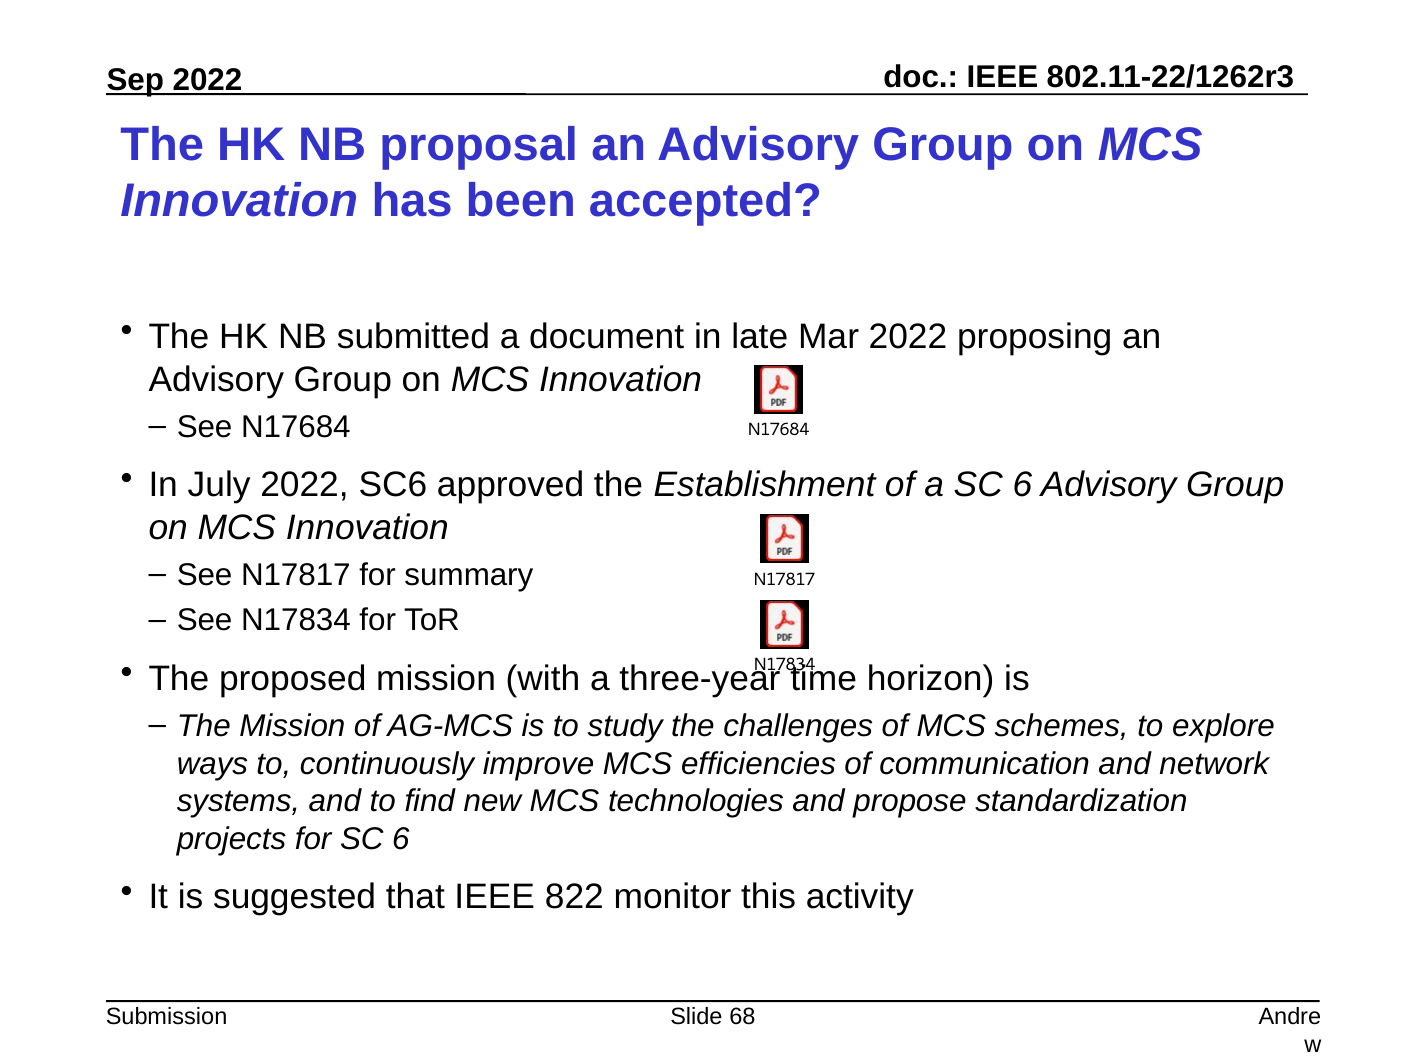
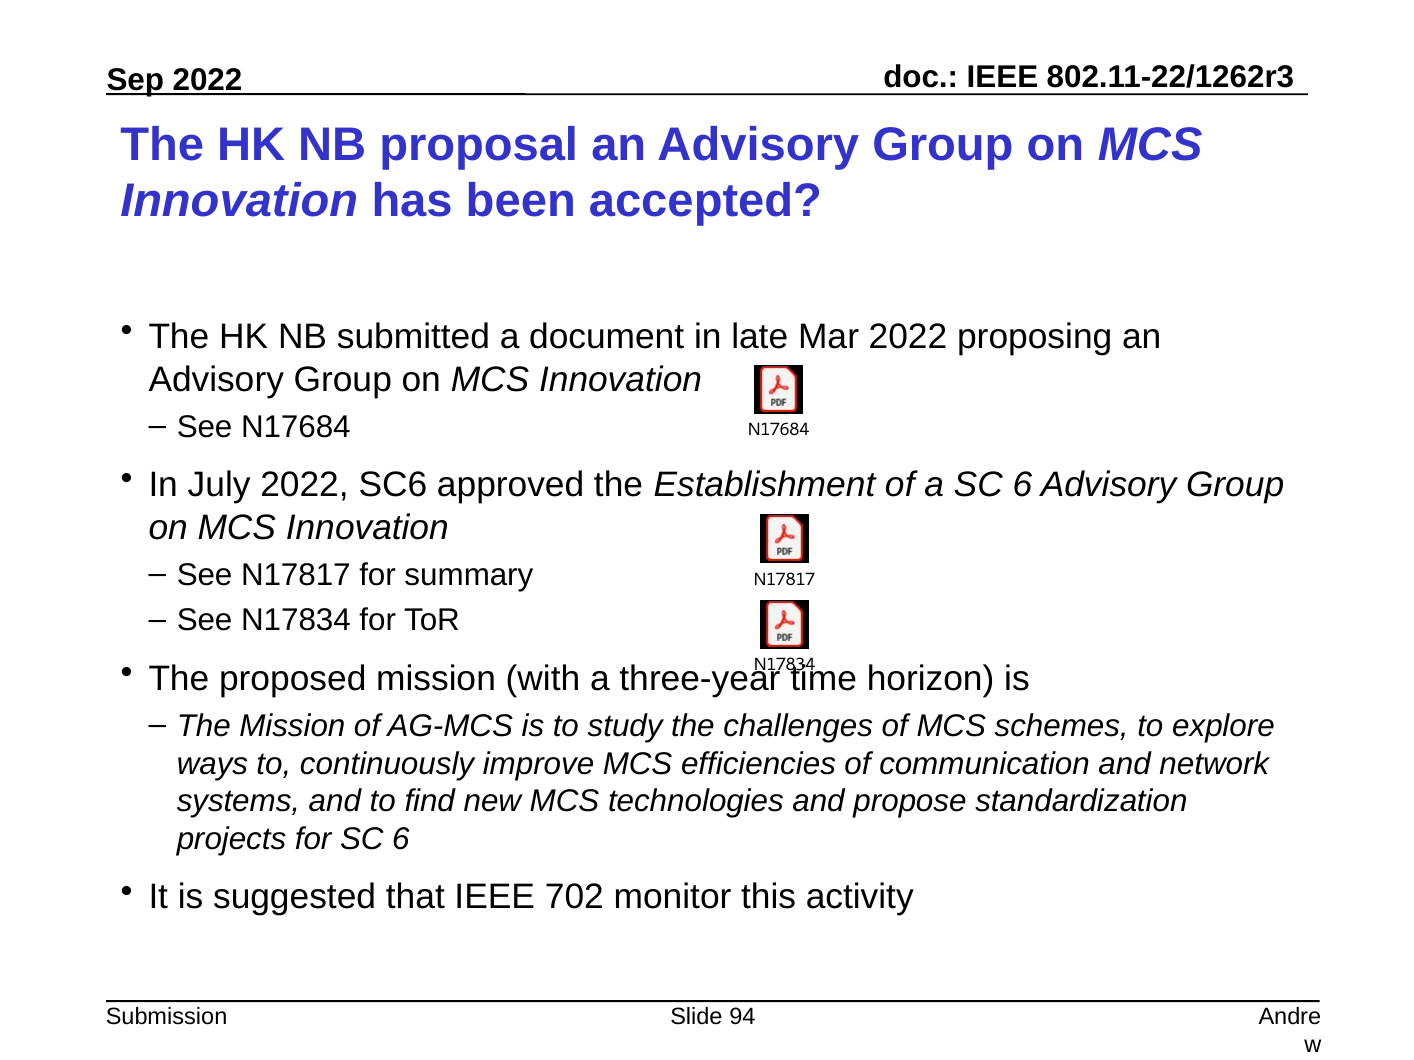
822: 822 -> 702 (574, 898)
68: 68 -> 94 (742, 1017)
